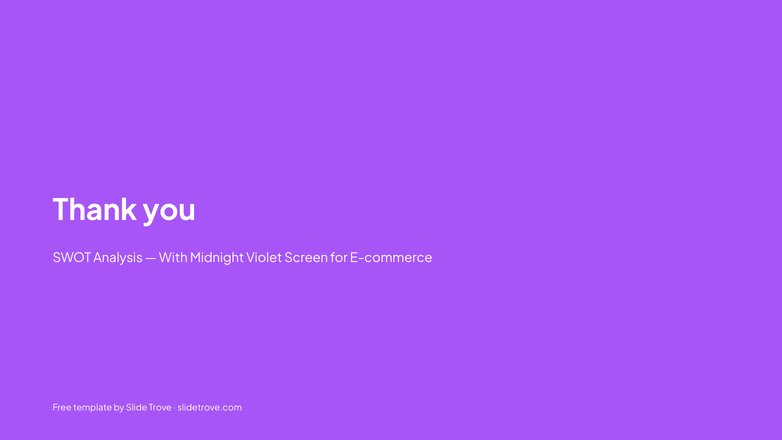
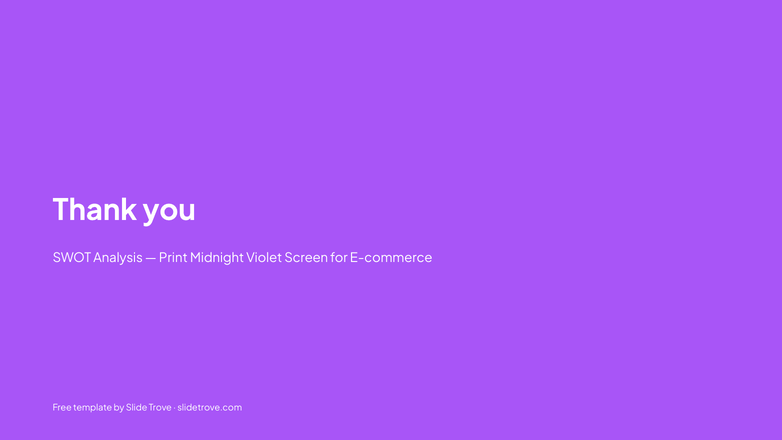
With: With -> Print (173, 258)
